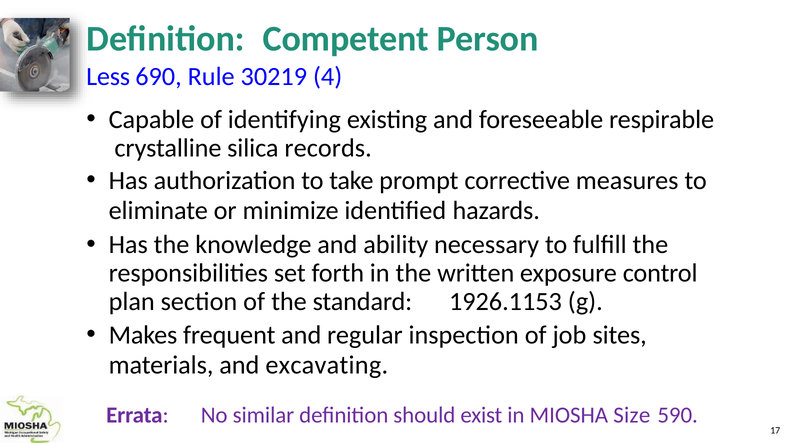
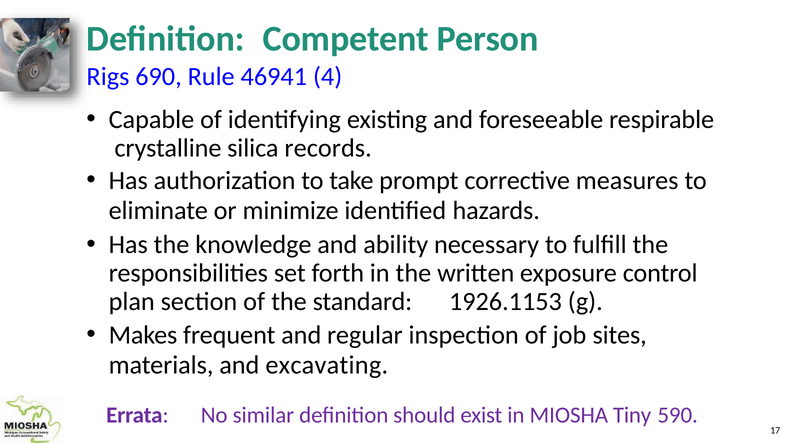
Less: Less -> Rigs (108, 77)
30219: 30219 -> 46941 (274, 77)
Size: Size -> Tiny (632, 416)
